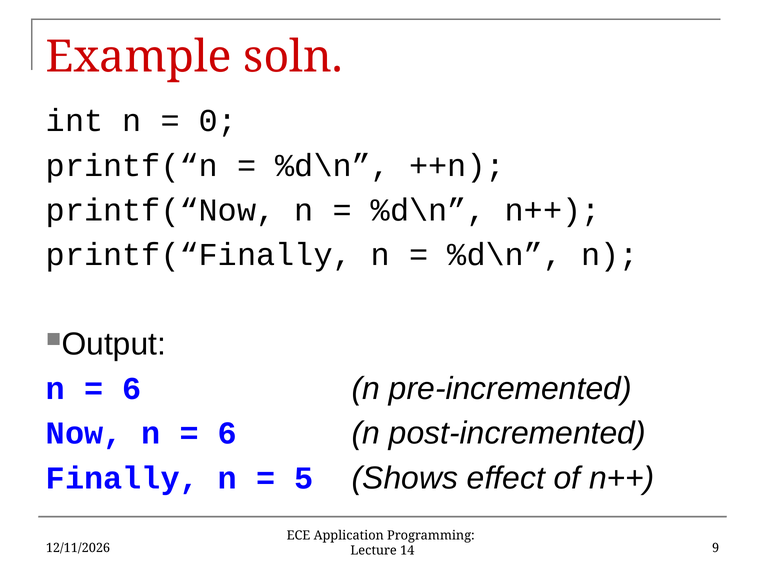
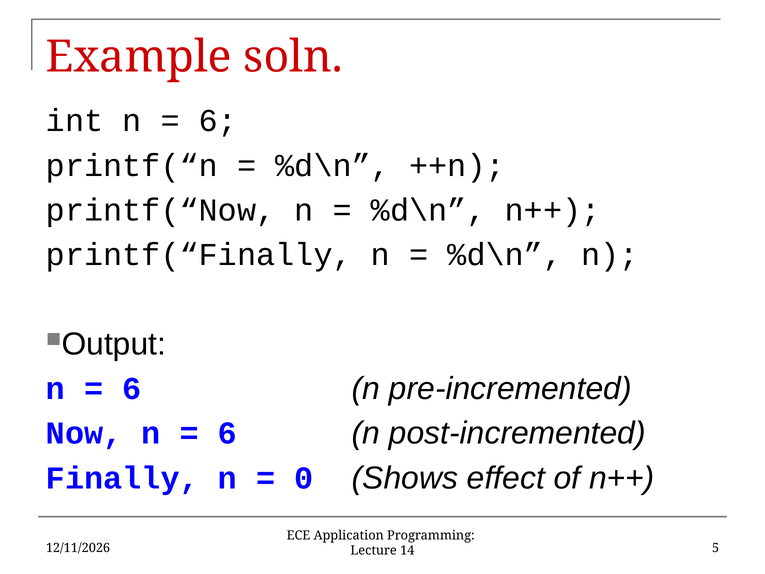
0: 0 -> 6 (218, 121)
5: 5 -> 0 (304, 478)
9: 9 -> 5 (716, 548)
